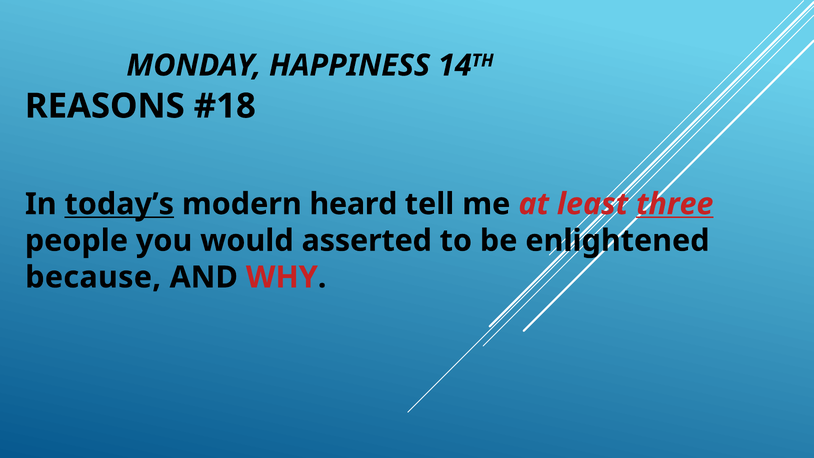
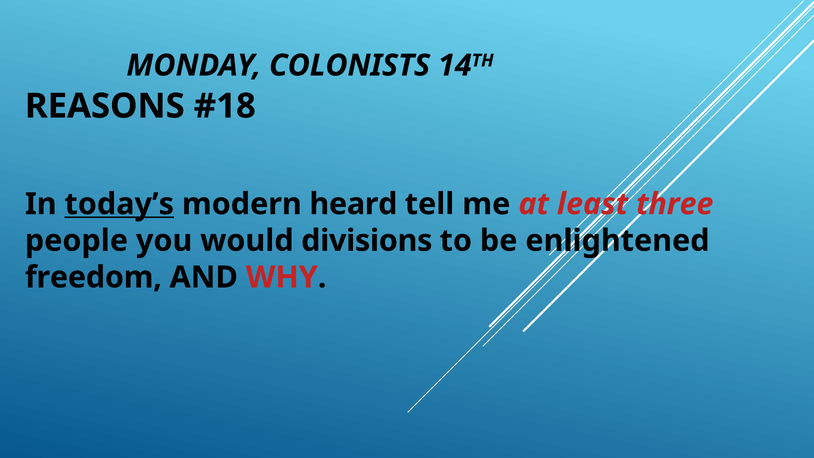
HAPPINESS: HAPPINESS -> COLONISTS (350, 65)
three underline: present -> none (675, 204)
asserted: asserted -> divisions (367, 241)
because: because -> freedom (93, 277)
